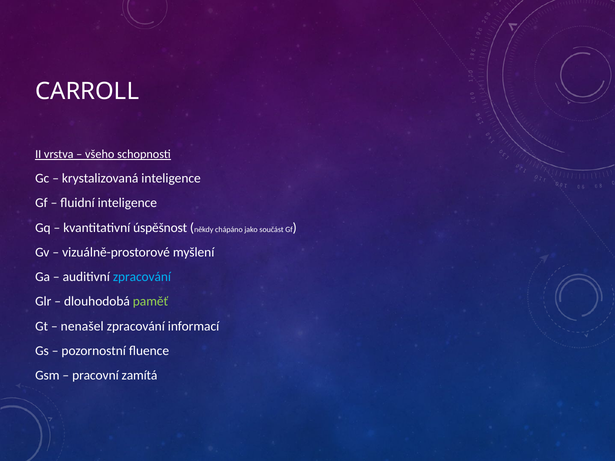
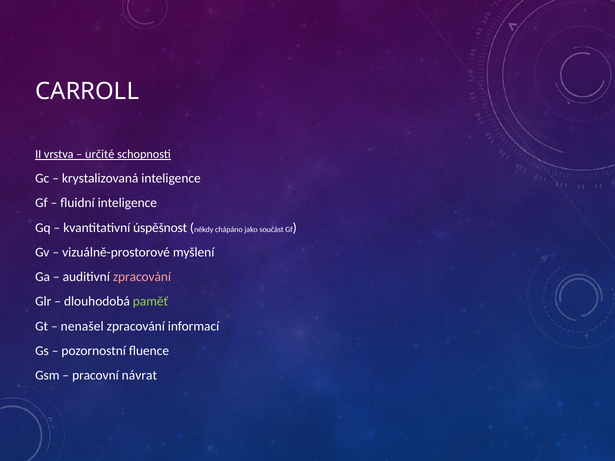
všeho: všeho -> určité (100, 154)
zpracování colour: light blue -> pink (142, 277)
zamítá: zamítá -> návrat (139, 376)
